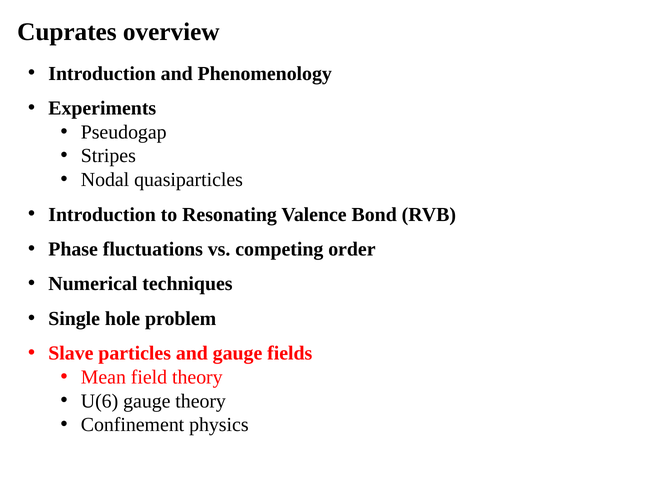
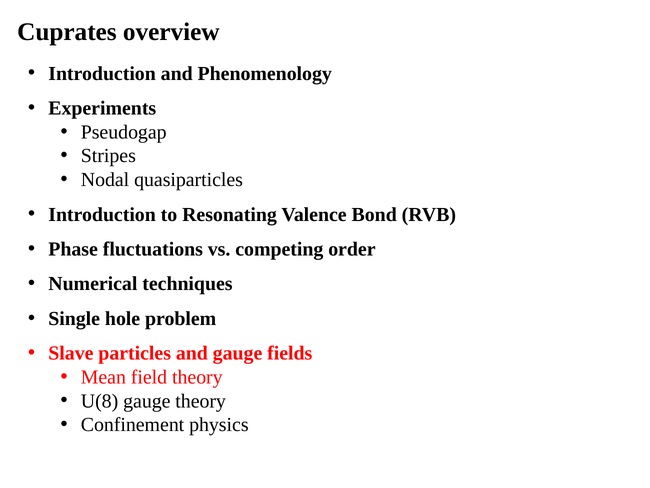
U(6: U(6 -> U(8 (100, 401)
